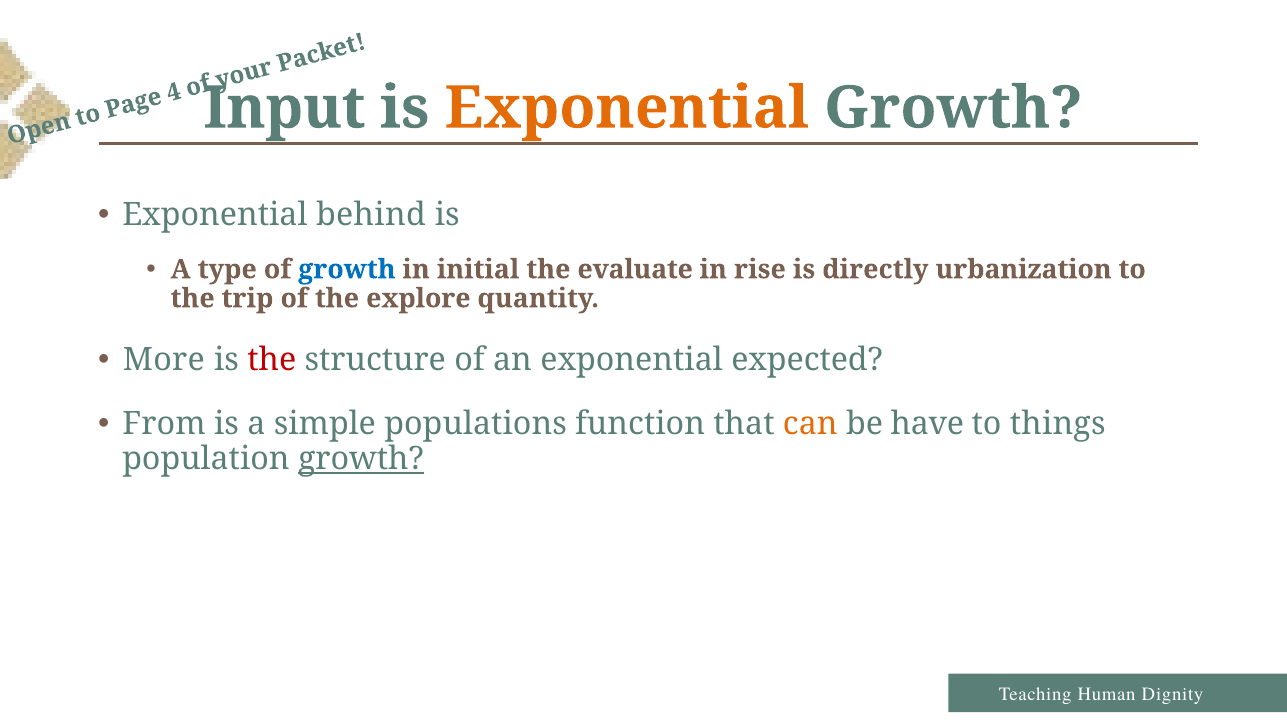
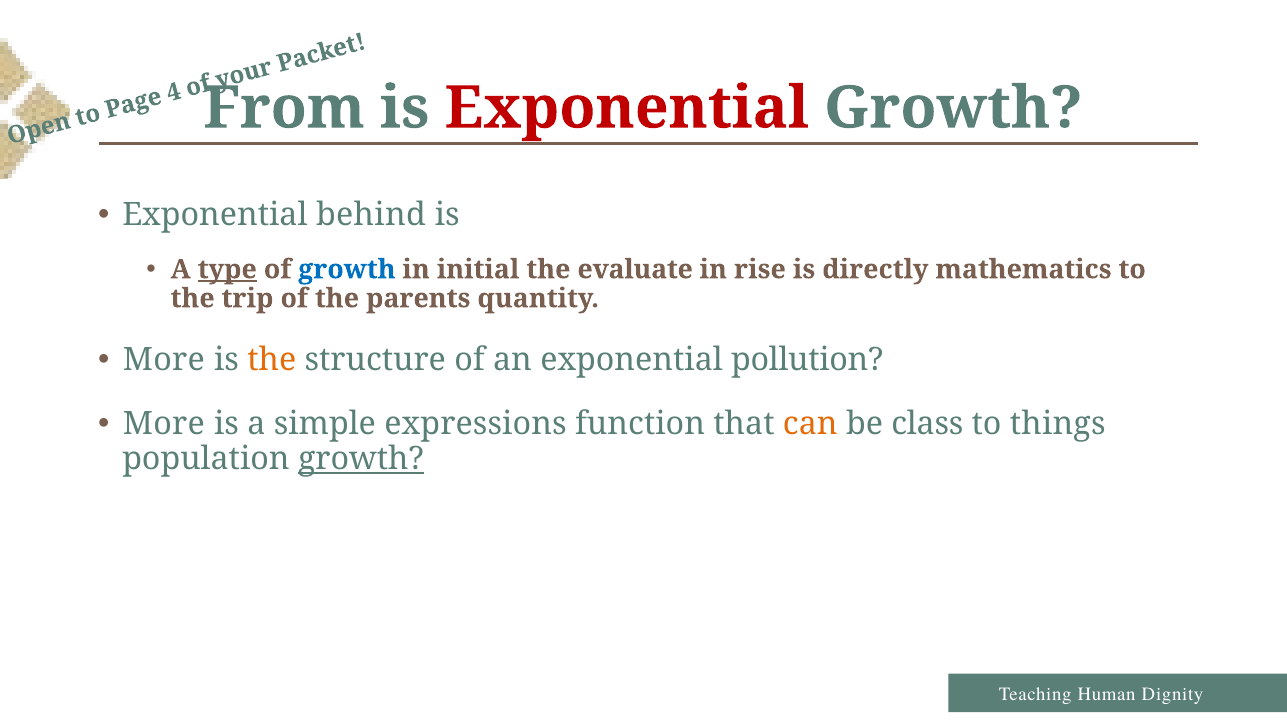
Input: Input -> From (284, 108)
Exponential colour: orange -> red (627, 108)
type underline: none -> present (227, 269)
urbanization: urbanization -> mathematics (1024, 269)
explore: explore -> parents (418, 298)
the colour: red -> orange (272, 360)
expected: expected -> pollution (807, 360)
From: From -> More (164, 424)
populations: populations -> expressions (476, 424)
have: have -> class (927, 424)
